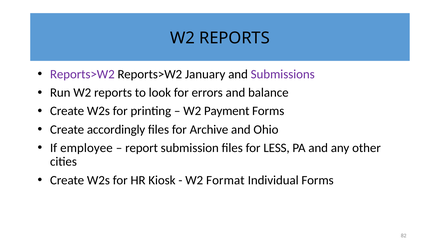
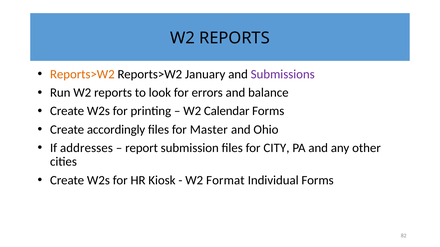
Reports>W2 colour: purple -> orange (82, 74)
Payment: Payment -> Calendar (227, 111)
Archive: Archive -> Master (209, 130)
employee: employee -> addresses (86, 148)
LESS: LESS -> CITY (276, 148)
